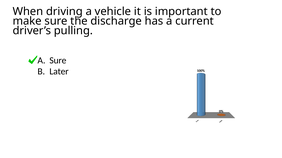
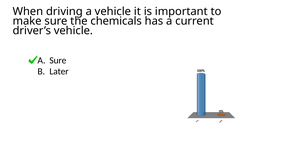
discharge: discharge -> chemicals (116, 21)
driver’s pulling: pulling -> vehicle (73, 31)
